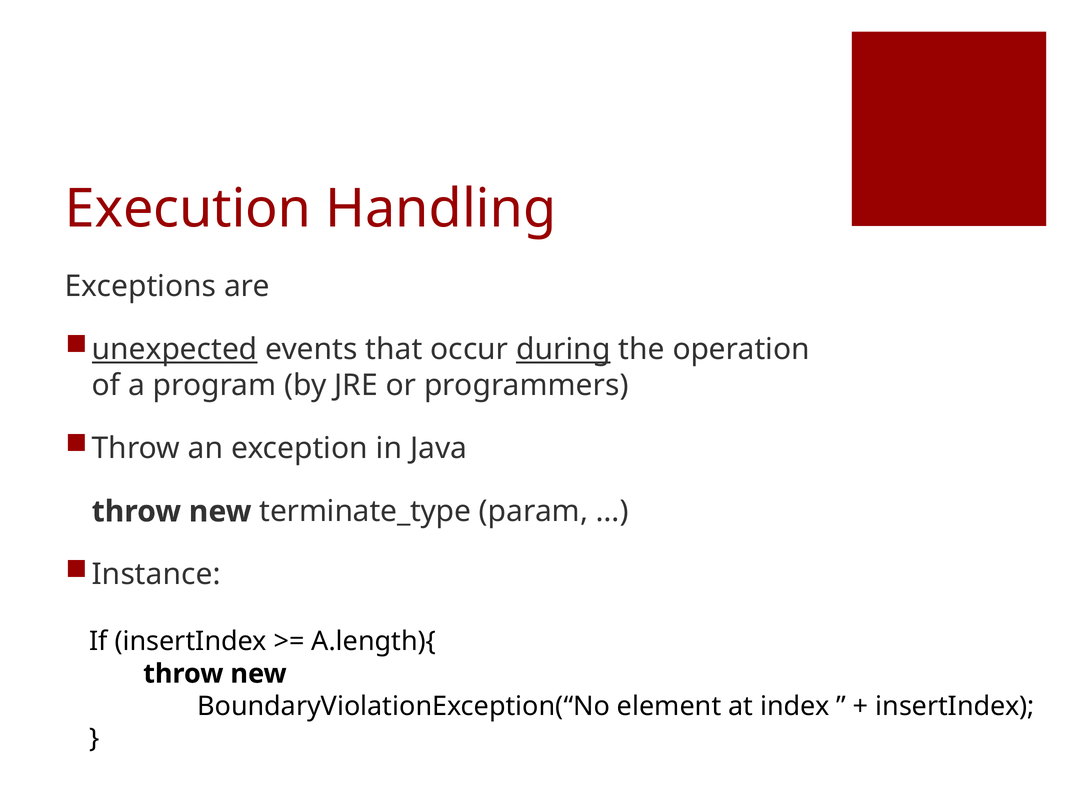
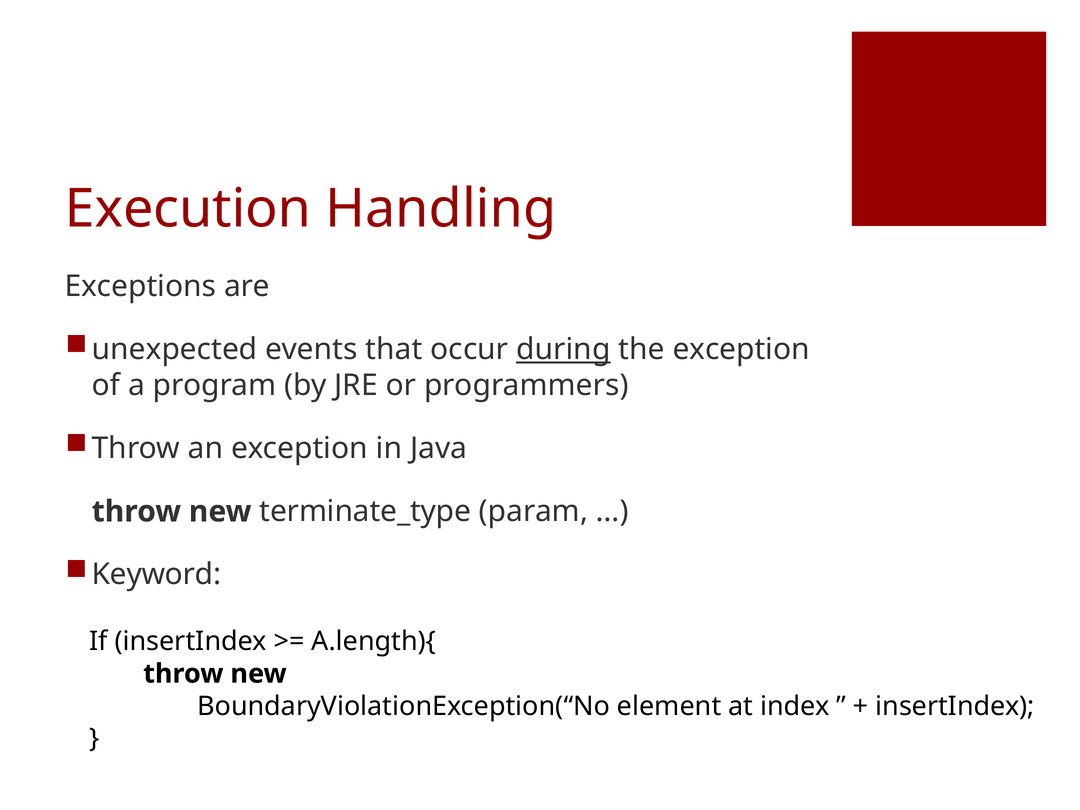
unexpected underline: present -> none (175, 350)
the operation: operation -> exception (741, 350)
Instance: Instance -> Keyword (156, 575)
